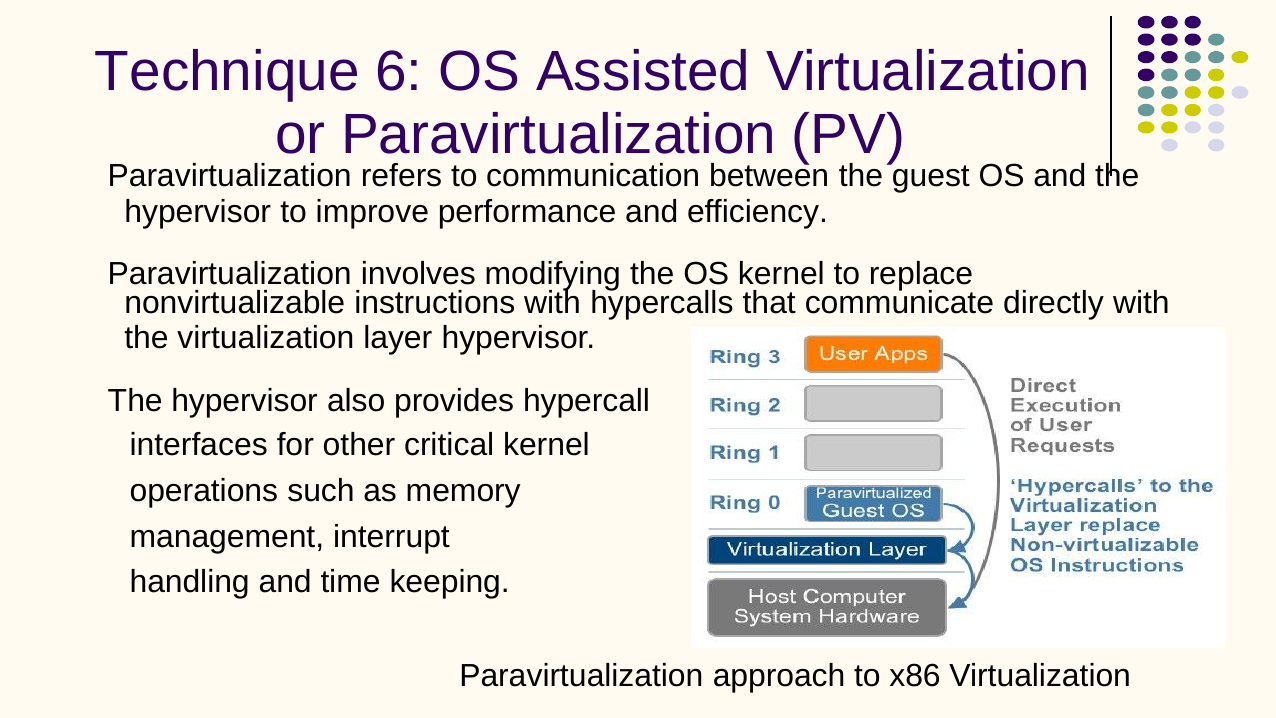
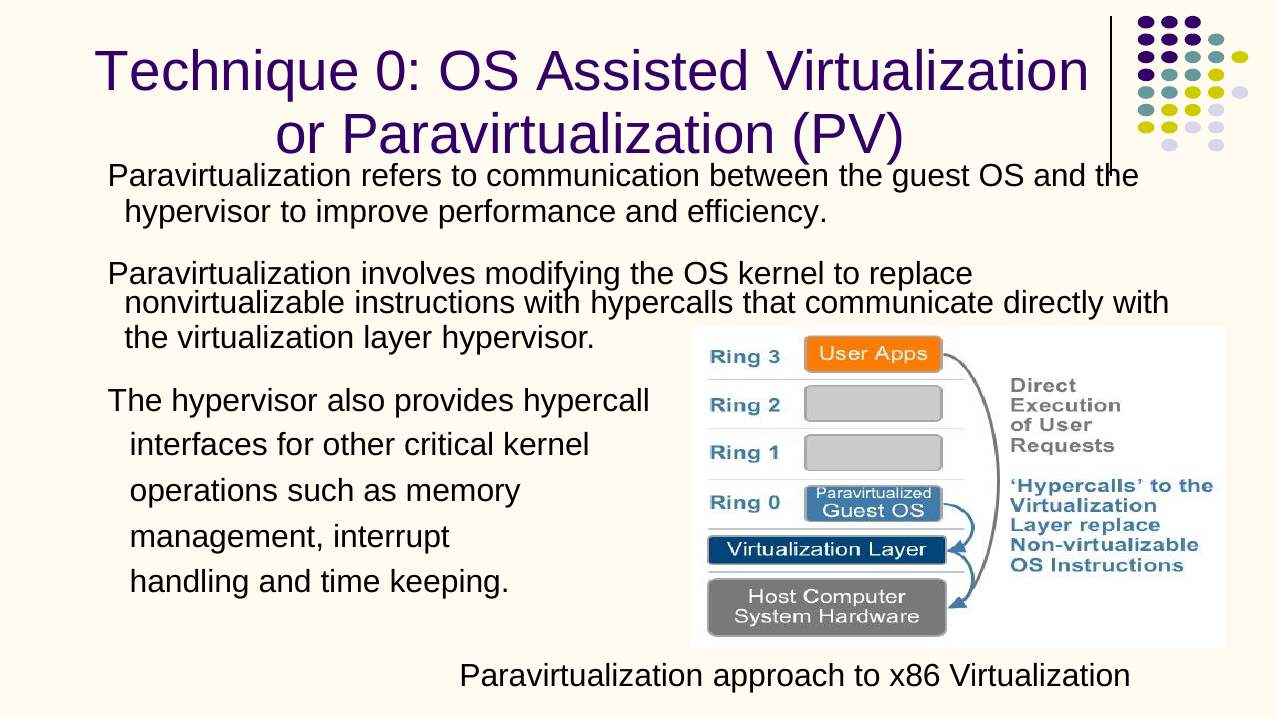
6: 6 -> 0 (399, 72)
